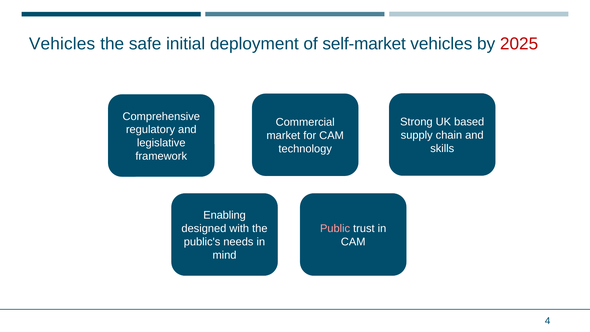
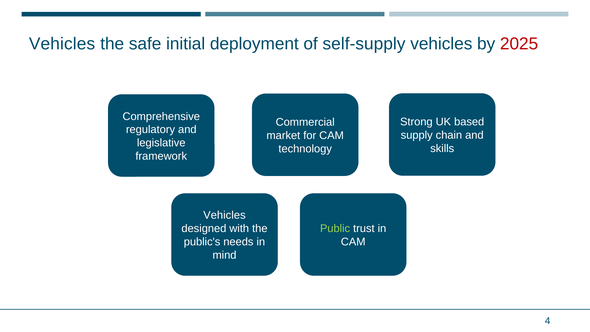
self-market: self-market -> self-supply (364, 44)
Enabling: Enabling -> Vehicles (224, 215)
Public colour: pink -> light green (335, 229)
